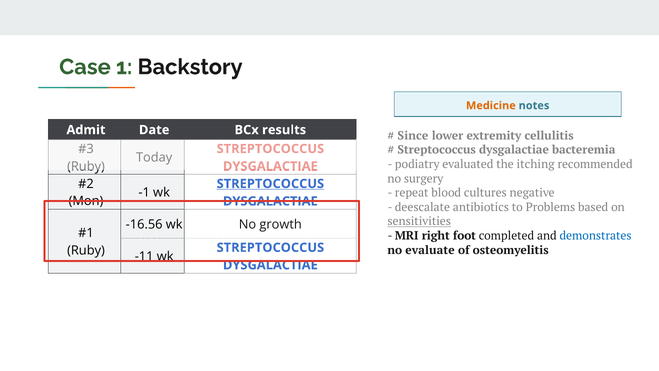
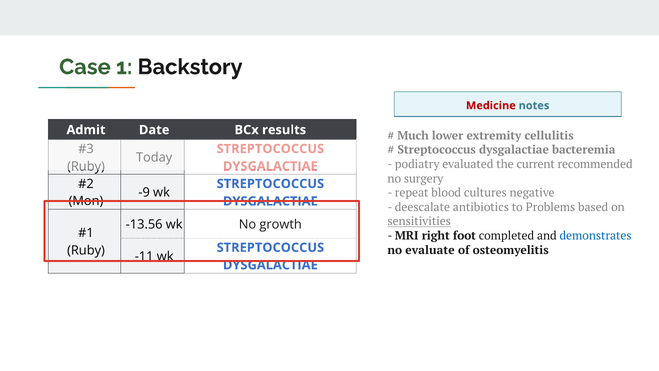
Medicine colour: orange -> red (491, 106)
Since: Since -> Much (413, 136)
itching: itching -> current (536, 164)
STREPTOCOCCUS underline: present -> none (270, 184)
-1: -1 -> -9 (144, 192)
-16.56: -16.56 -> -13.56 (144, 224)
